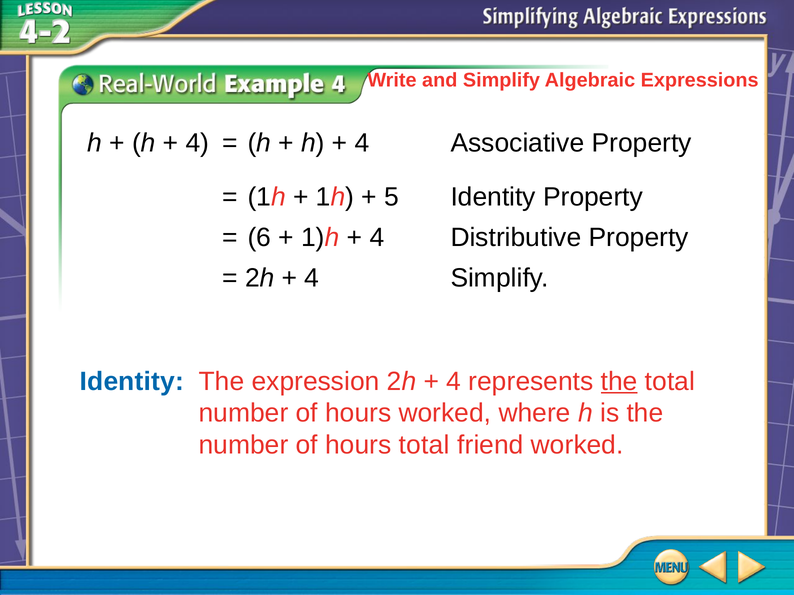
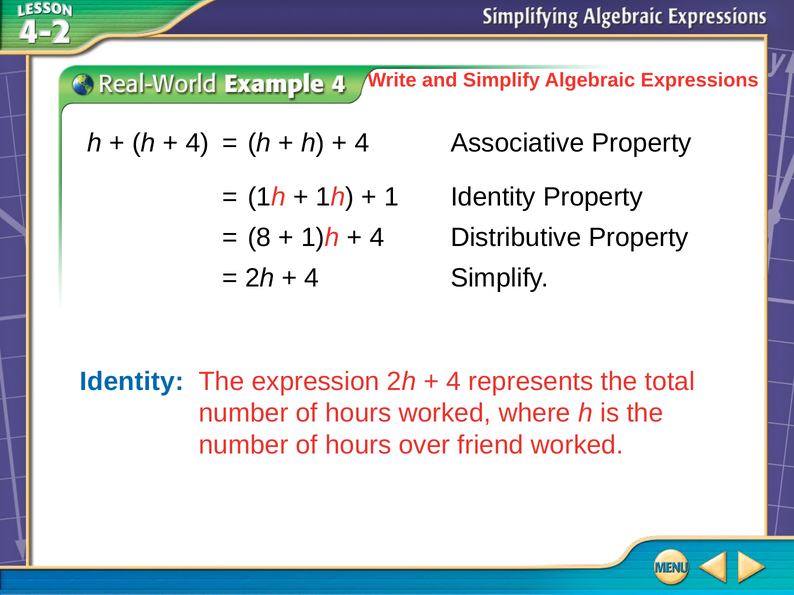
5: 5 -> 1 (392, 197)
6: 6 -> 8 (259, 238)
the underline: present -> none (619, 382)
hours total: total -> over (424, 445)
